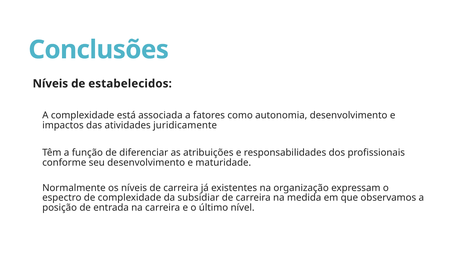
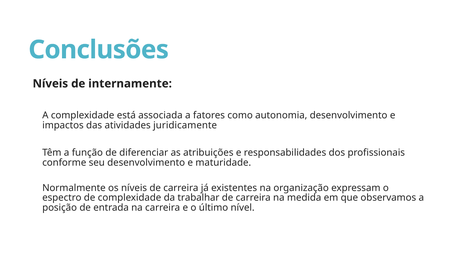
estabelecidos: estabelecidos -> internamente (130, 84)
subsidiar: subsidiar -> trabalhar (198, 198)
